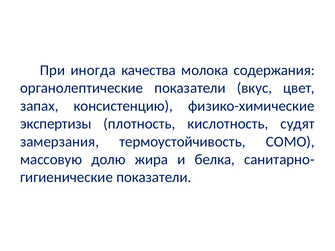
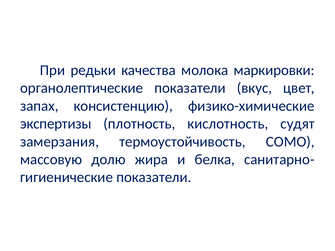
иногда: иногда -> редьки (93, 70)
содержания: содержания -> маркировки (274, 70)
